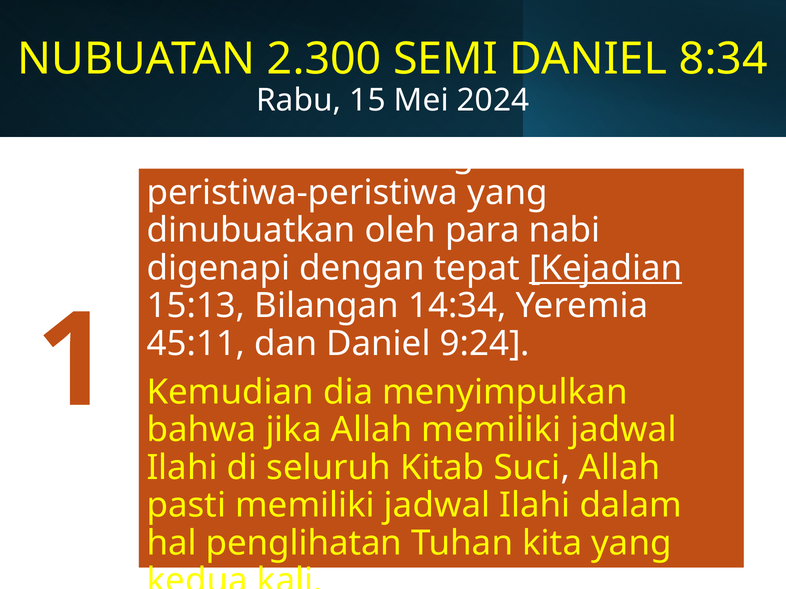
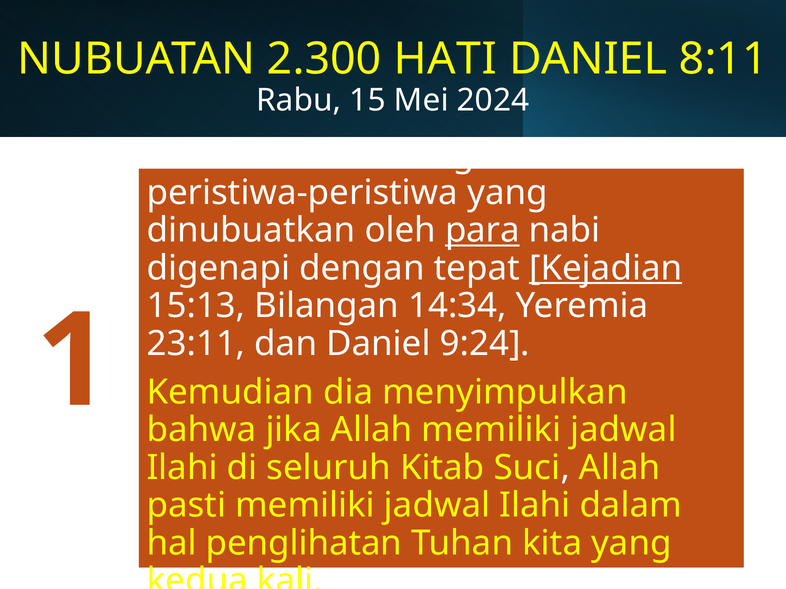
SEMI: SEMI -> HATI (445, 59)
8:34: 8:34 -> 8:11 (723, 59)
para underline: none -> present (482, 231)
45:11: 45:11 -> 23:11 (196, 344)
